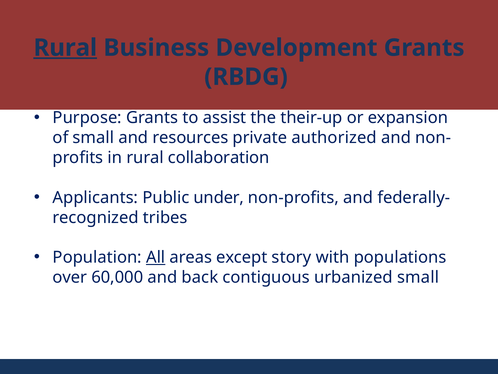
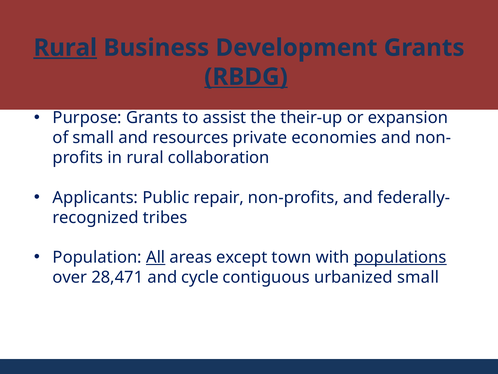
RBDG underline: none -> present (246, 77)
authorized: authorized -> economies (334, 138)
under: under -> repair (219, 197)
story: story -> town (291, 257)
populations underline: none -> present (400, 257)
60,000: 60,000 -> 28,471 (117, 277)
back: back -> cycle (200, 277)
